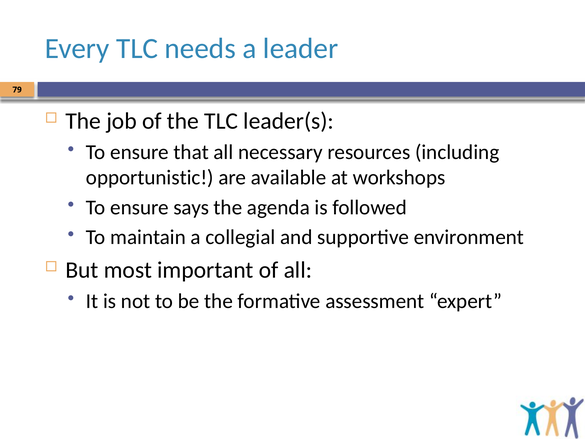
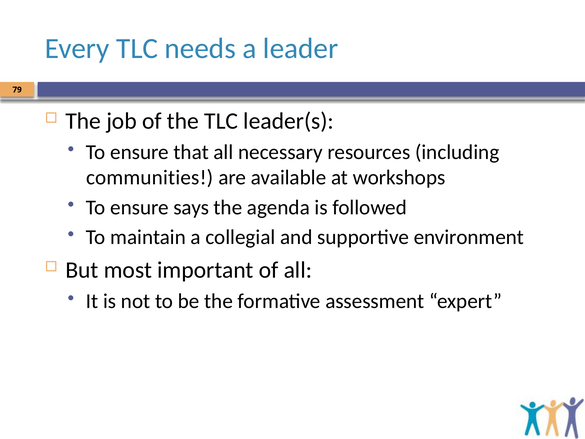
opportunistic: opportunistic -> communities (150, 177)
